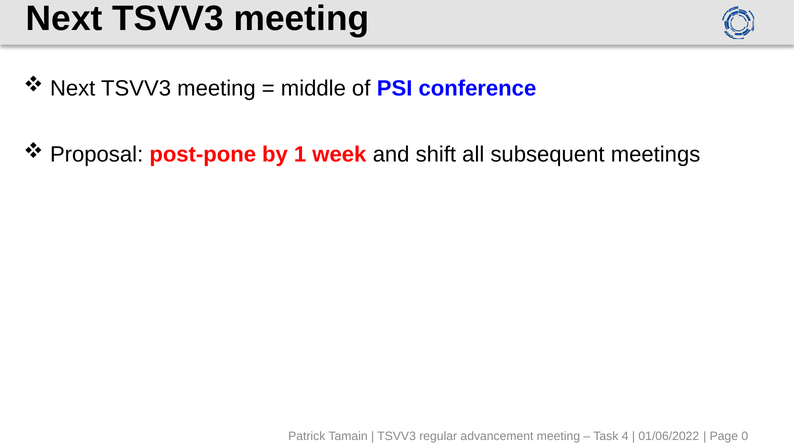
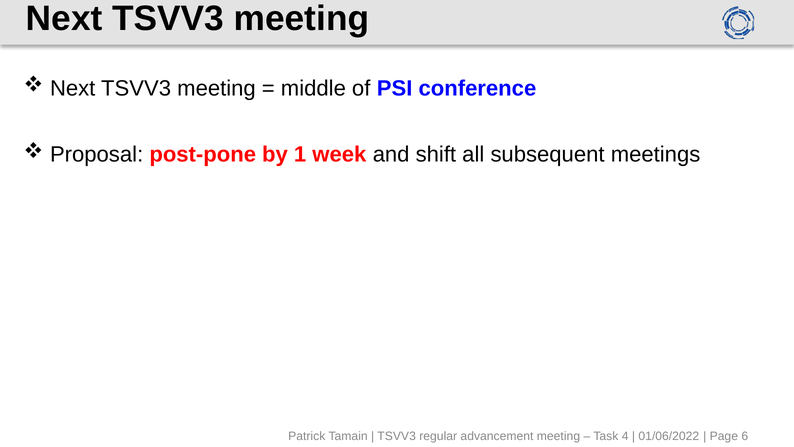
0: 0 -> 6 (745, 436)
